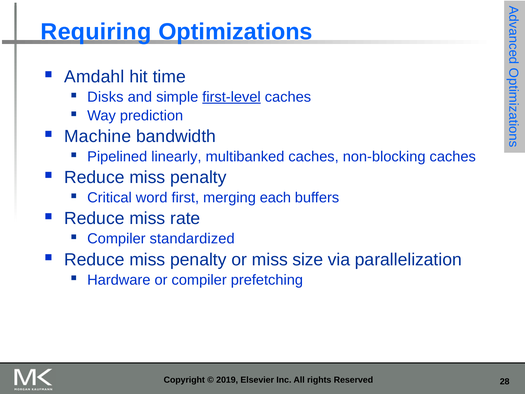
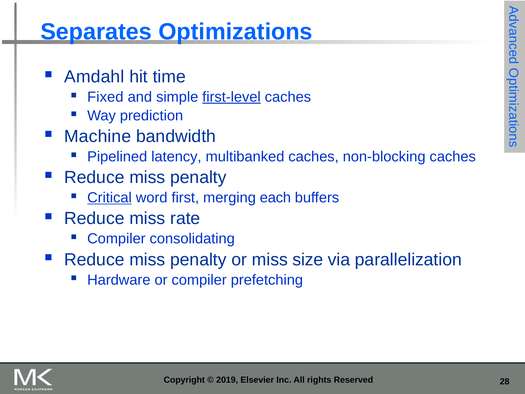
Requiring: Requiring -> Separates (96, 32)
Disks: Disks -> Fixed (105, 97)
linearly: linearly -> latency (176, 157)
Critical underline: none -> present (109, 198)
standardized: standardized -> consolidating (192, 239)
